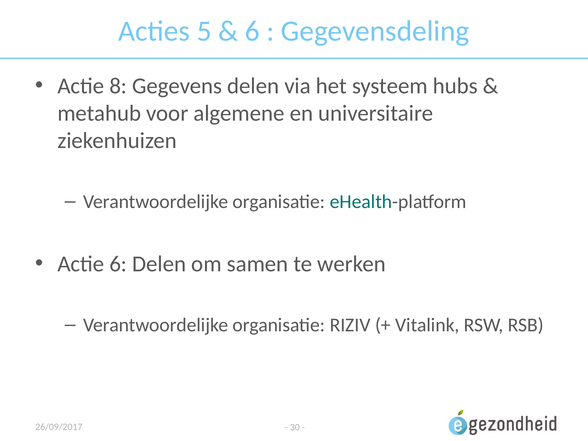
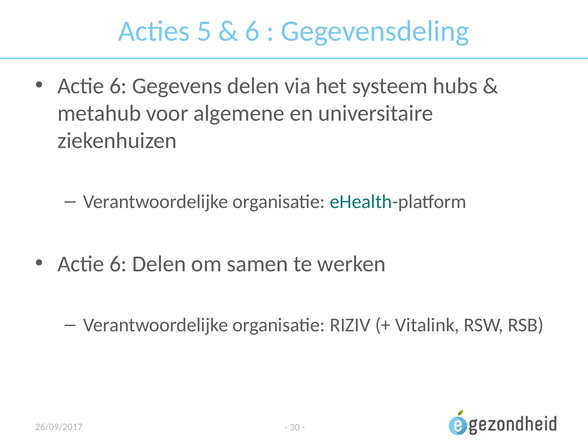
8: 8 -> 6 (118, 86)
